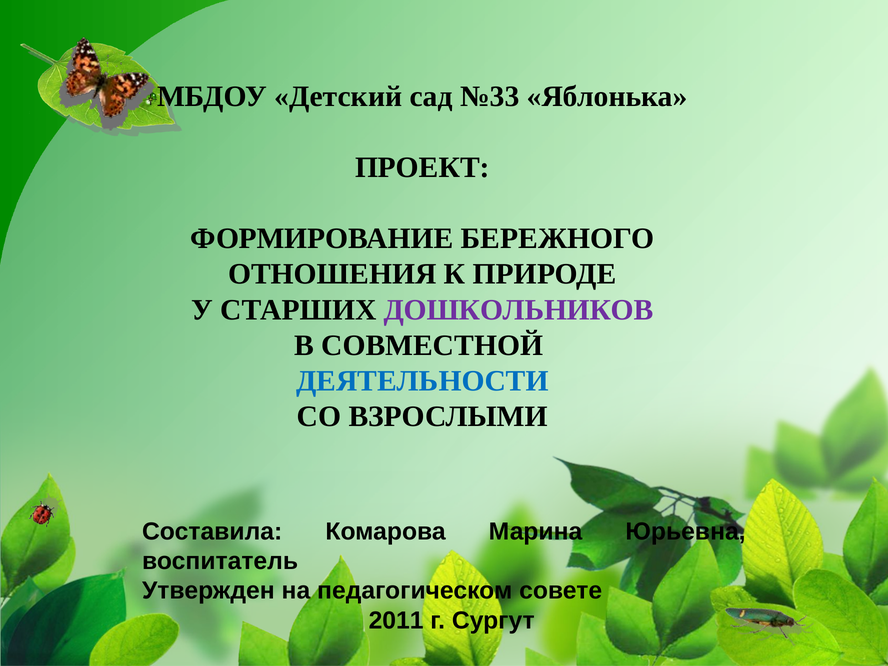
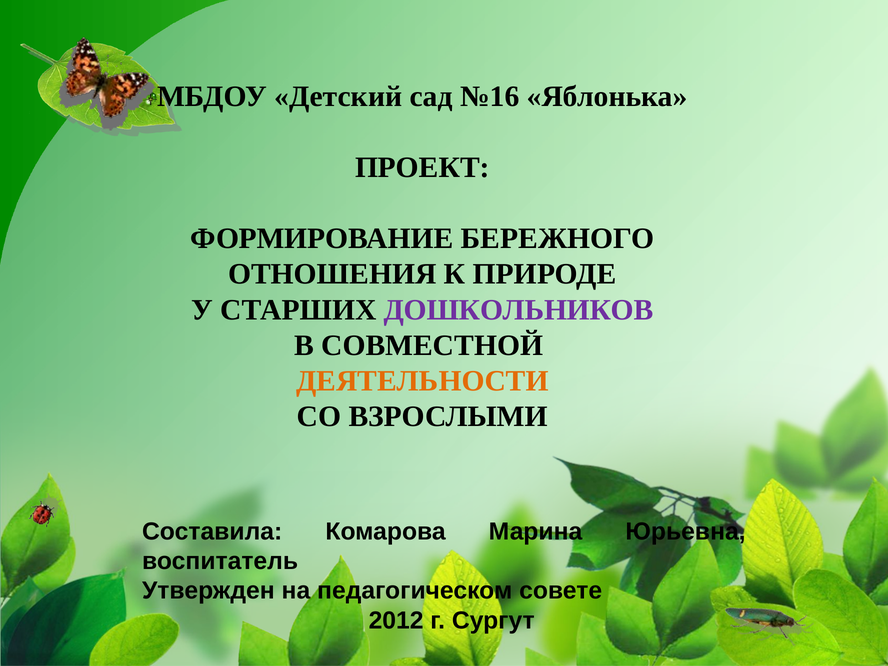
№33: №33 -> №16 (490, 97)
ДЕЯТЕЛЬНОСТИ colour: blue -> orange (422, 381)
2011: 2011 -> 2012 (396, 620)
